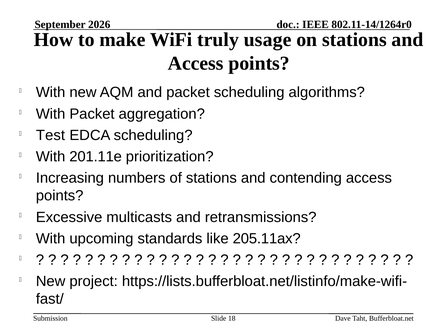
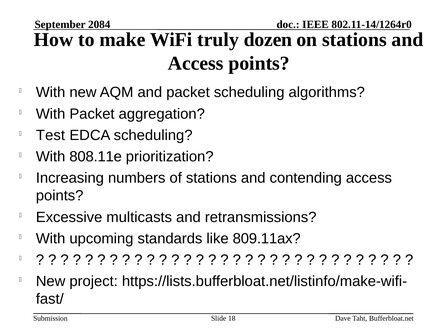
2026: 2026 -> 2084 (99, 25)
usage: usage -> dozen (268, 40)
201.11e: 201.11e -> 808.11e (96, 157)
205.11ax: 205.11ax -> 809.11ax (267, 239)
